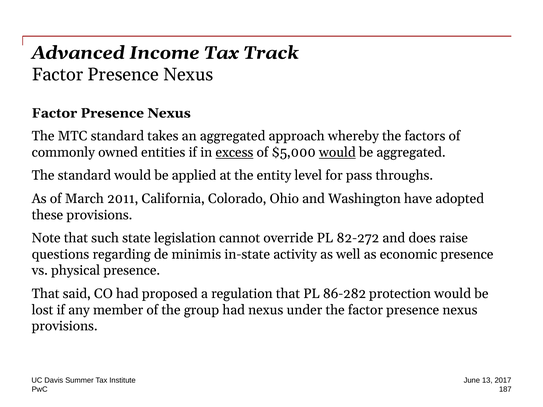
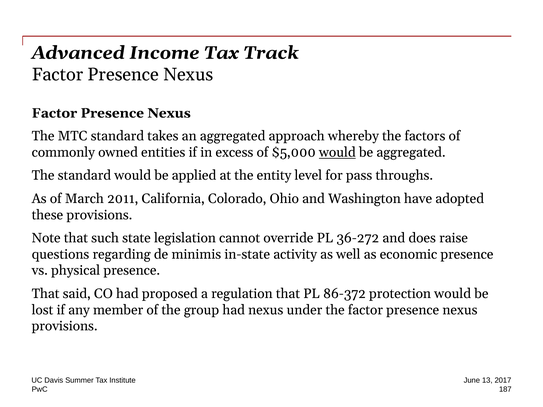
excess underline: present -> none (234, 153)
82-272: 82-272 -> 36-272 (358, 238)
86-282: 86-282 -> 86-372 (344, 294)
